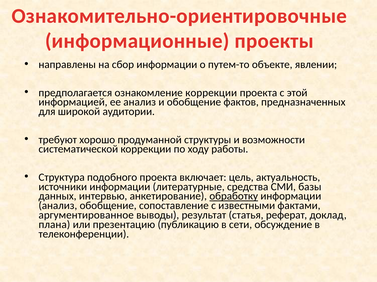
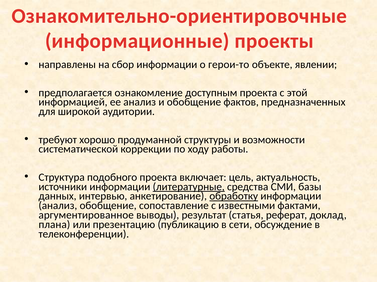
путем-то: путем-то -> герои-то (229, 65)
ознакомление коррекции: коррекции -> доступным (211, 93)
литературные underline: none -> present (189, 187)
